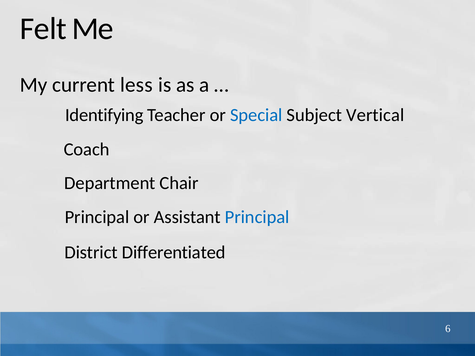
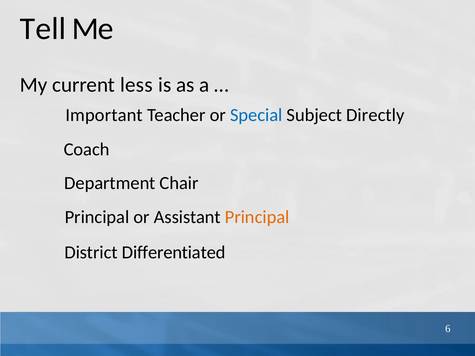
Felt: Felt -> Tell (43, 29)
Identifying: Identifying -> Important (104, 115)
Vertical: Vertical -> Directly (375, 115)
Principal colour: blue -> orange (257, 217)
